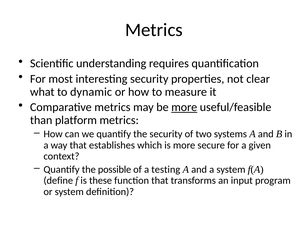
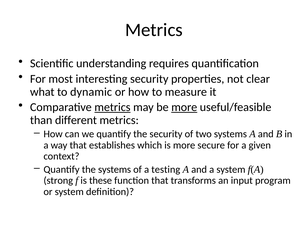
metrics underline: none -> present (112, 107)
platform: platform -> different (76, 120)
the possible: possible -> systems (115, 170)
define: define -> strong (58, 181)
